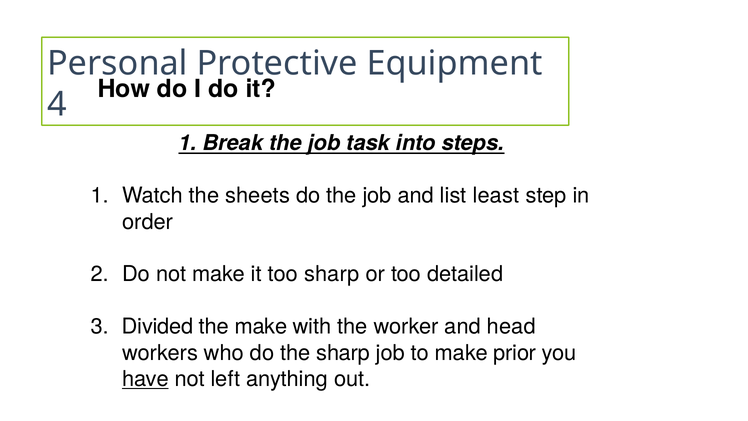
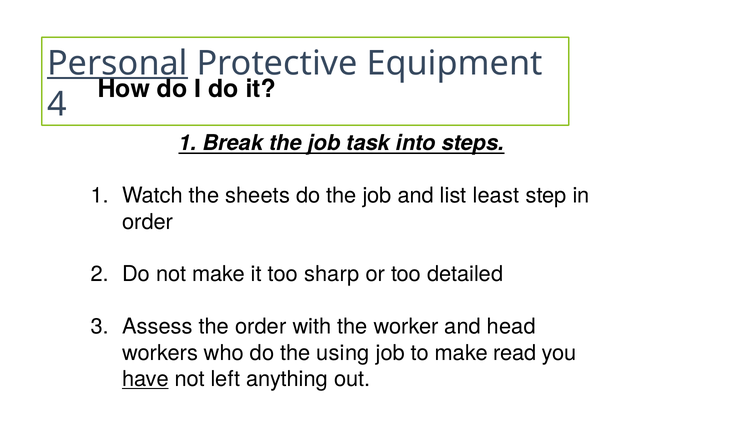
Personal underline: none -> present (117, 63)
Divided: Divided -> Assess (157, 327)
the make: make -> order (261, 327)
the sharp: sharp -> using (343, 353)
prior: prior -> read (515, 353)
